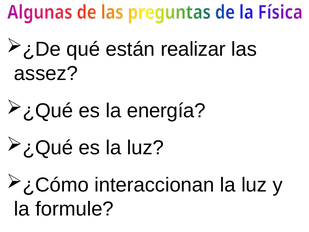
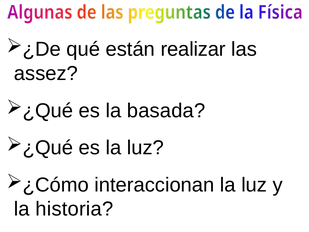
energía: energía -> basada (166, 110)
formule: formule -> historia (74, 209)
